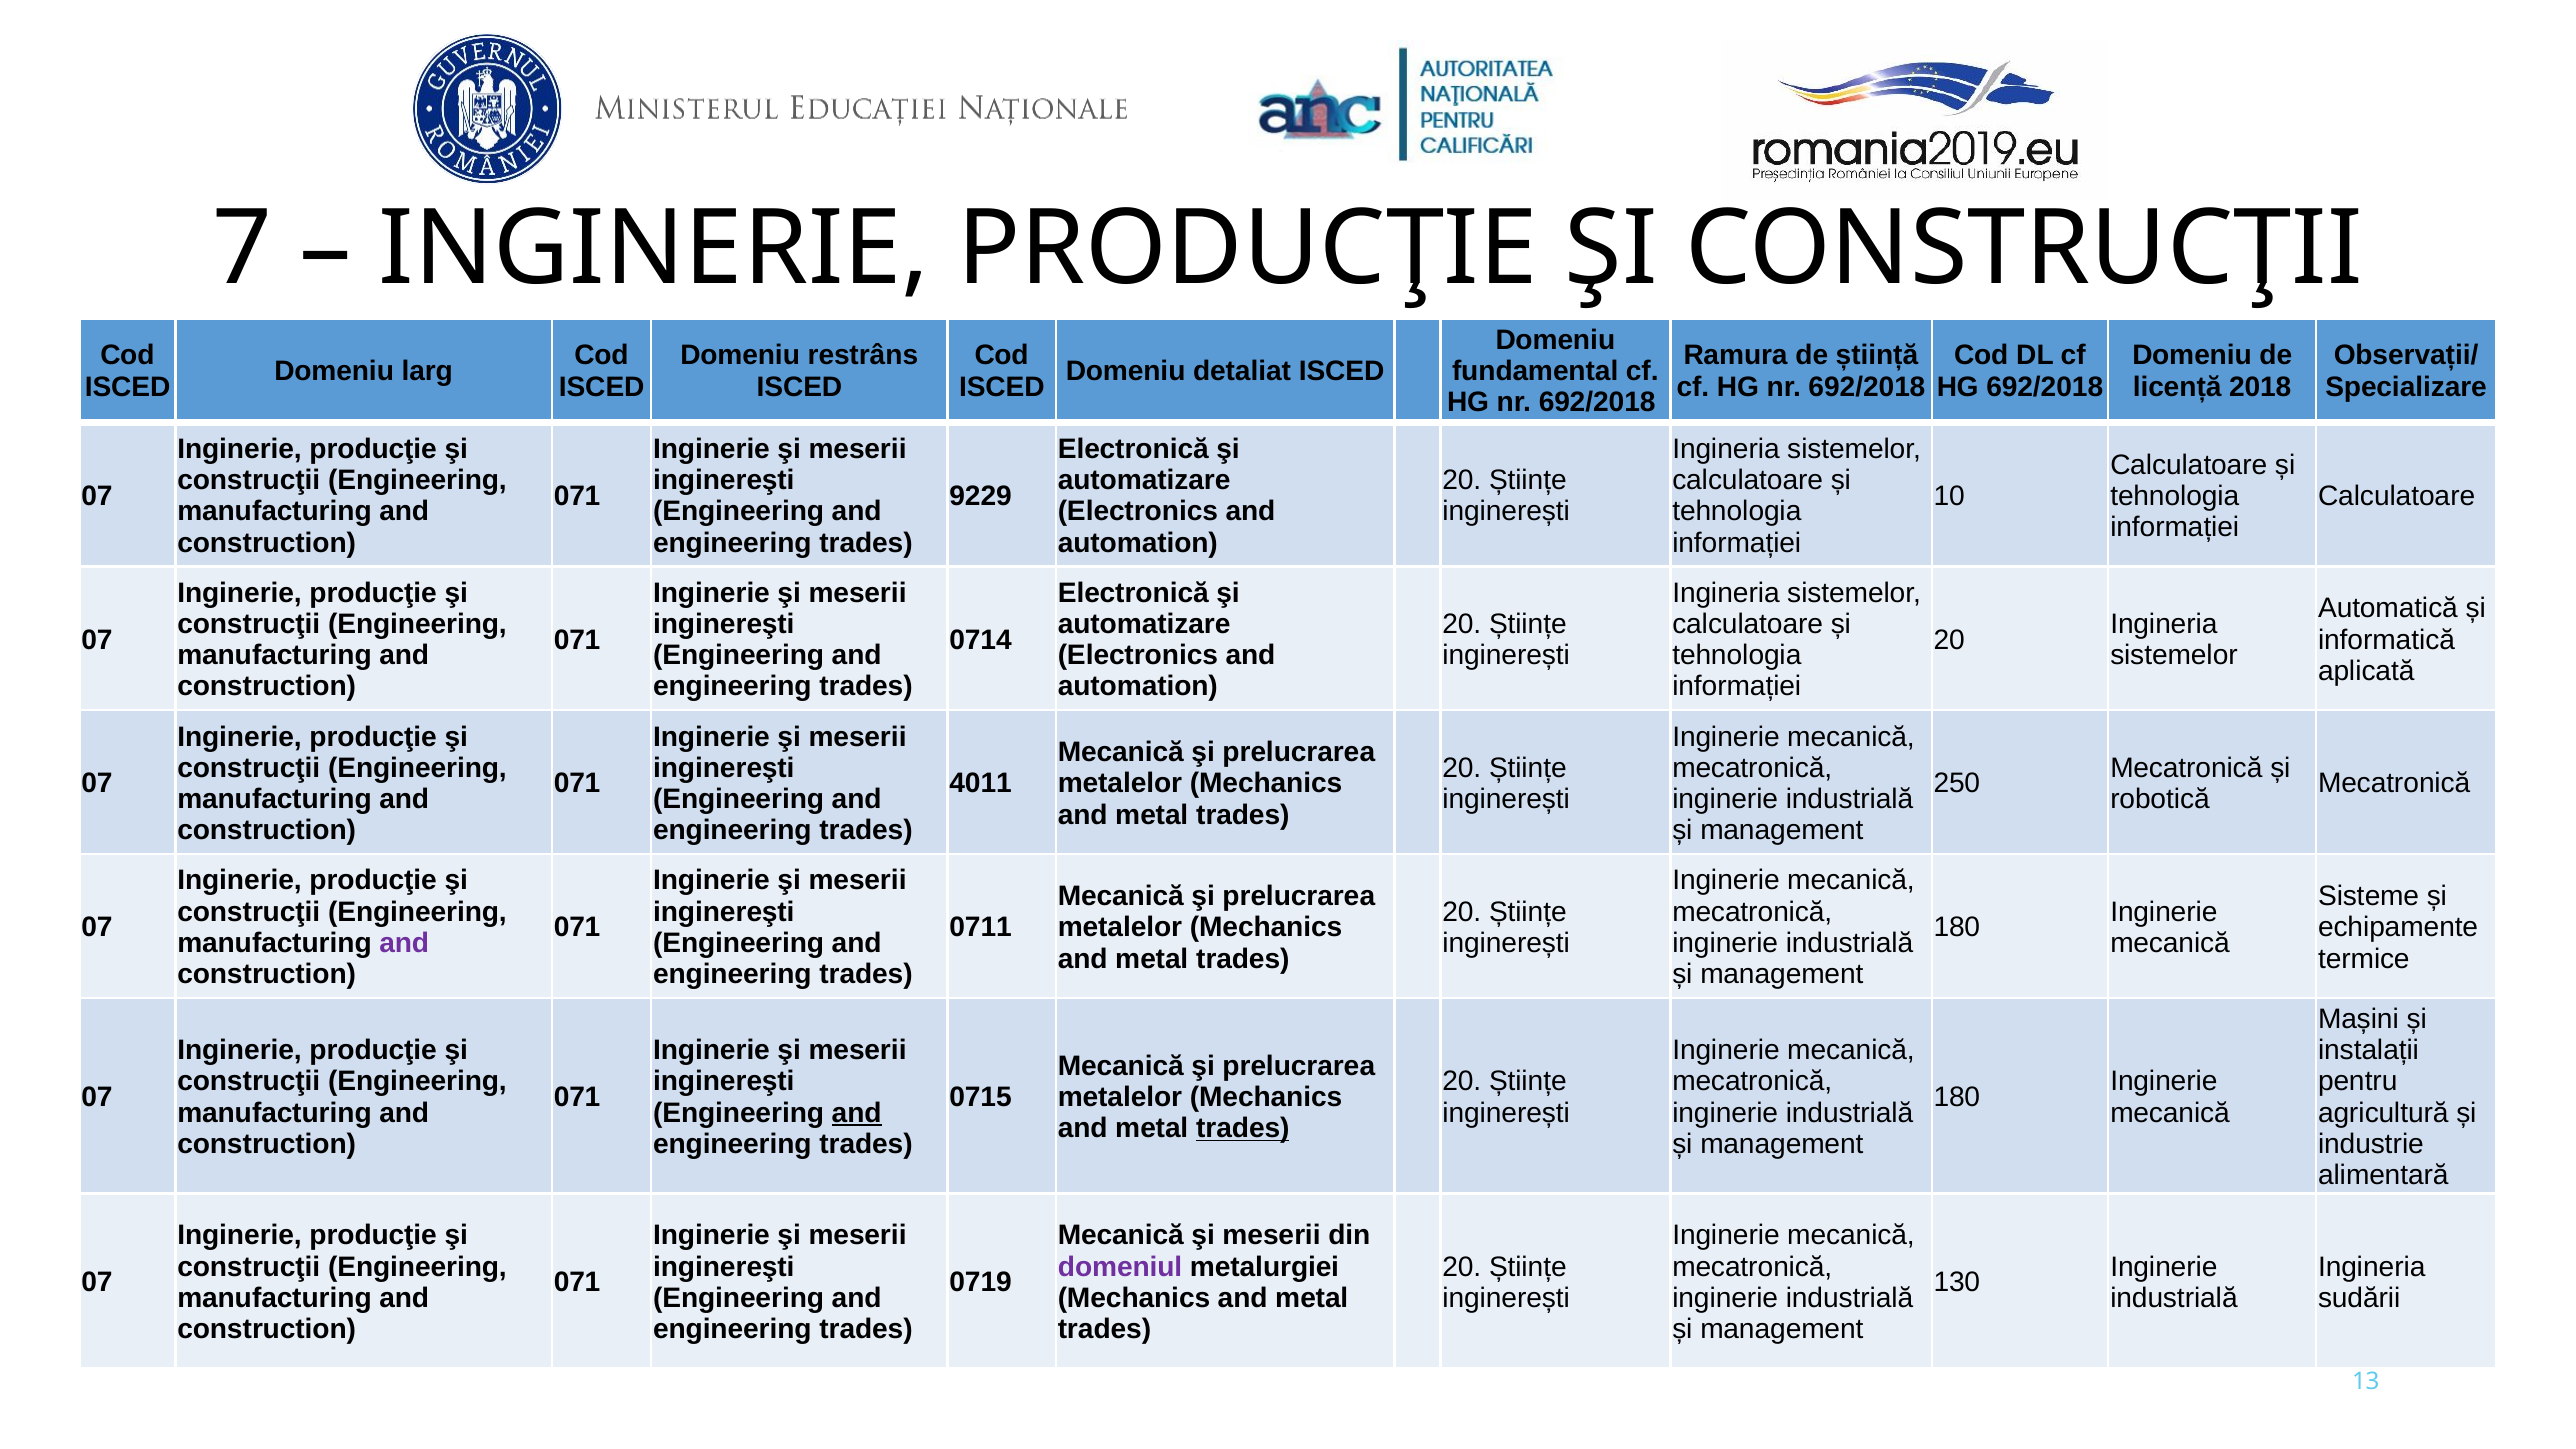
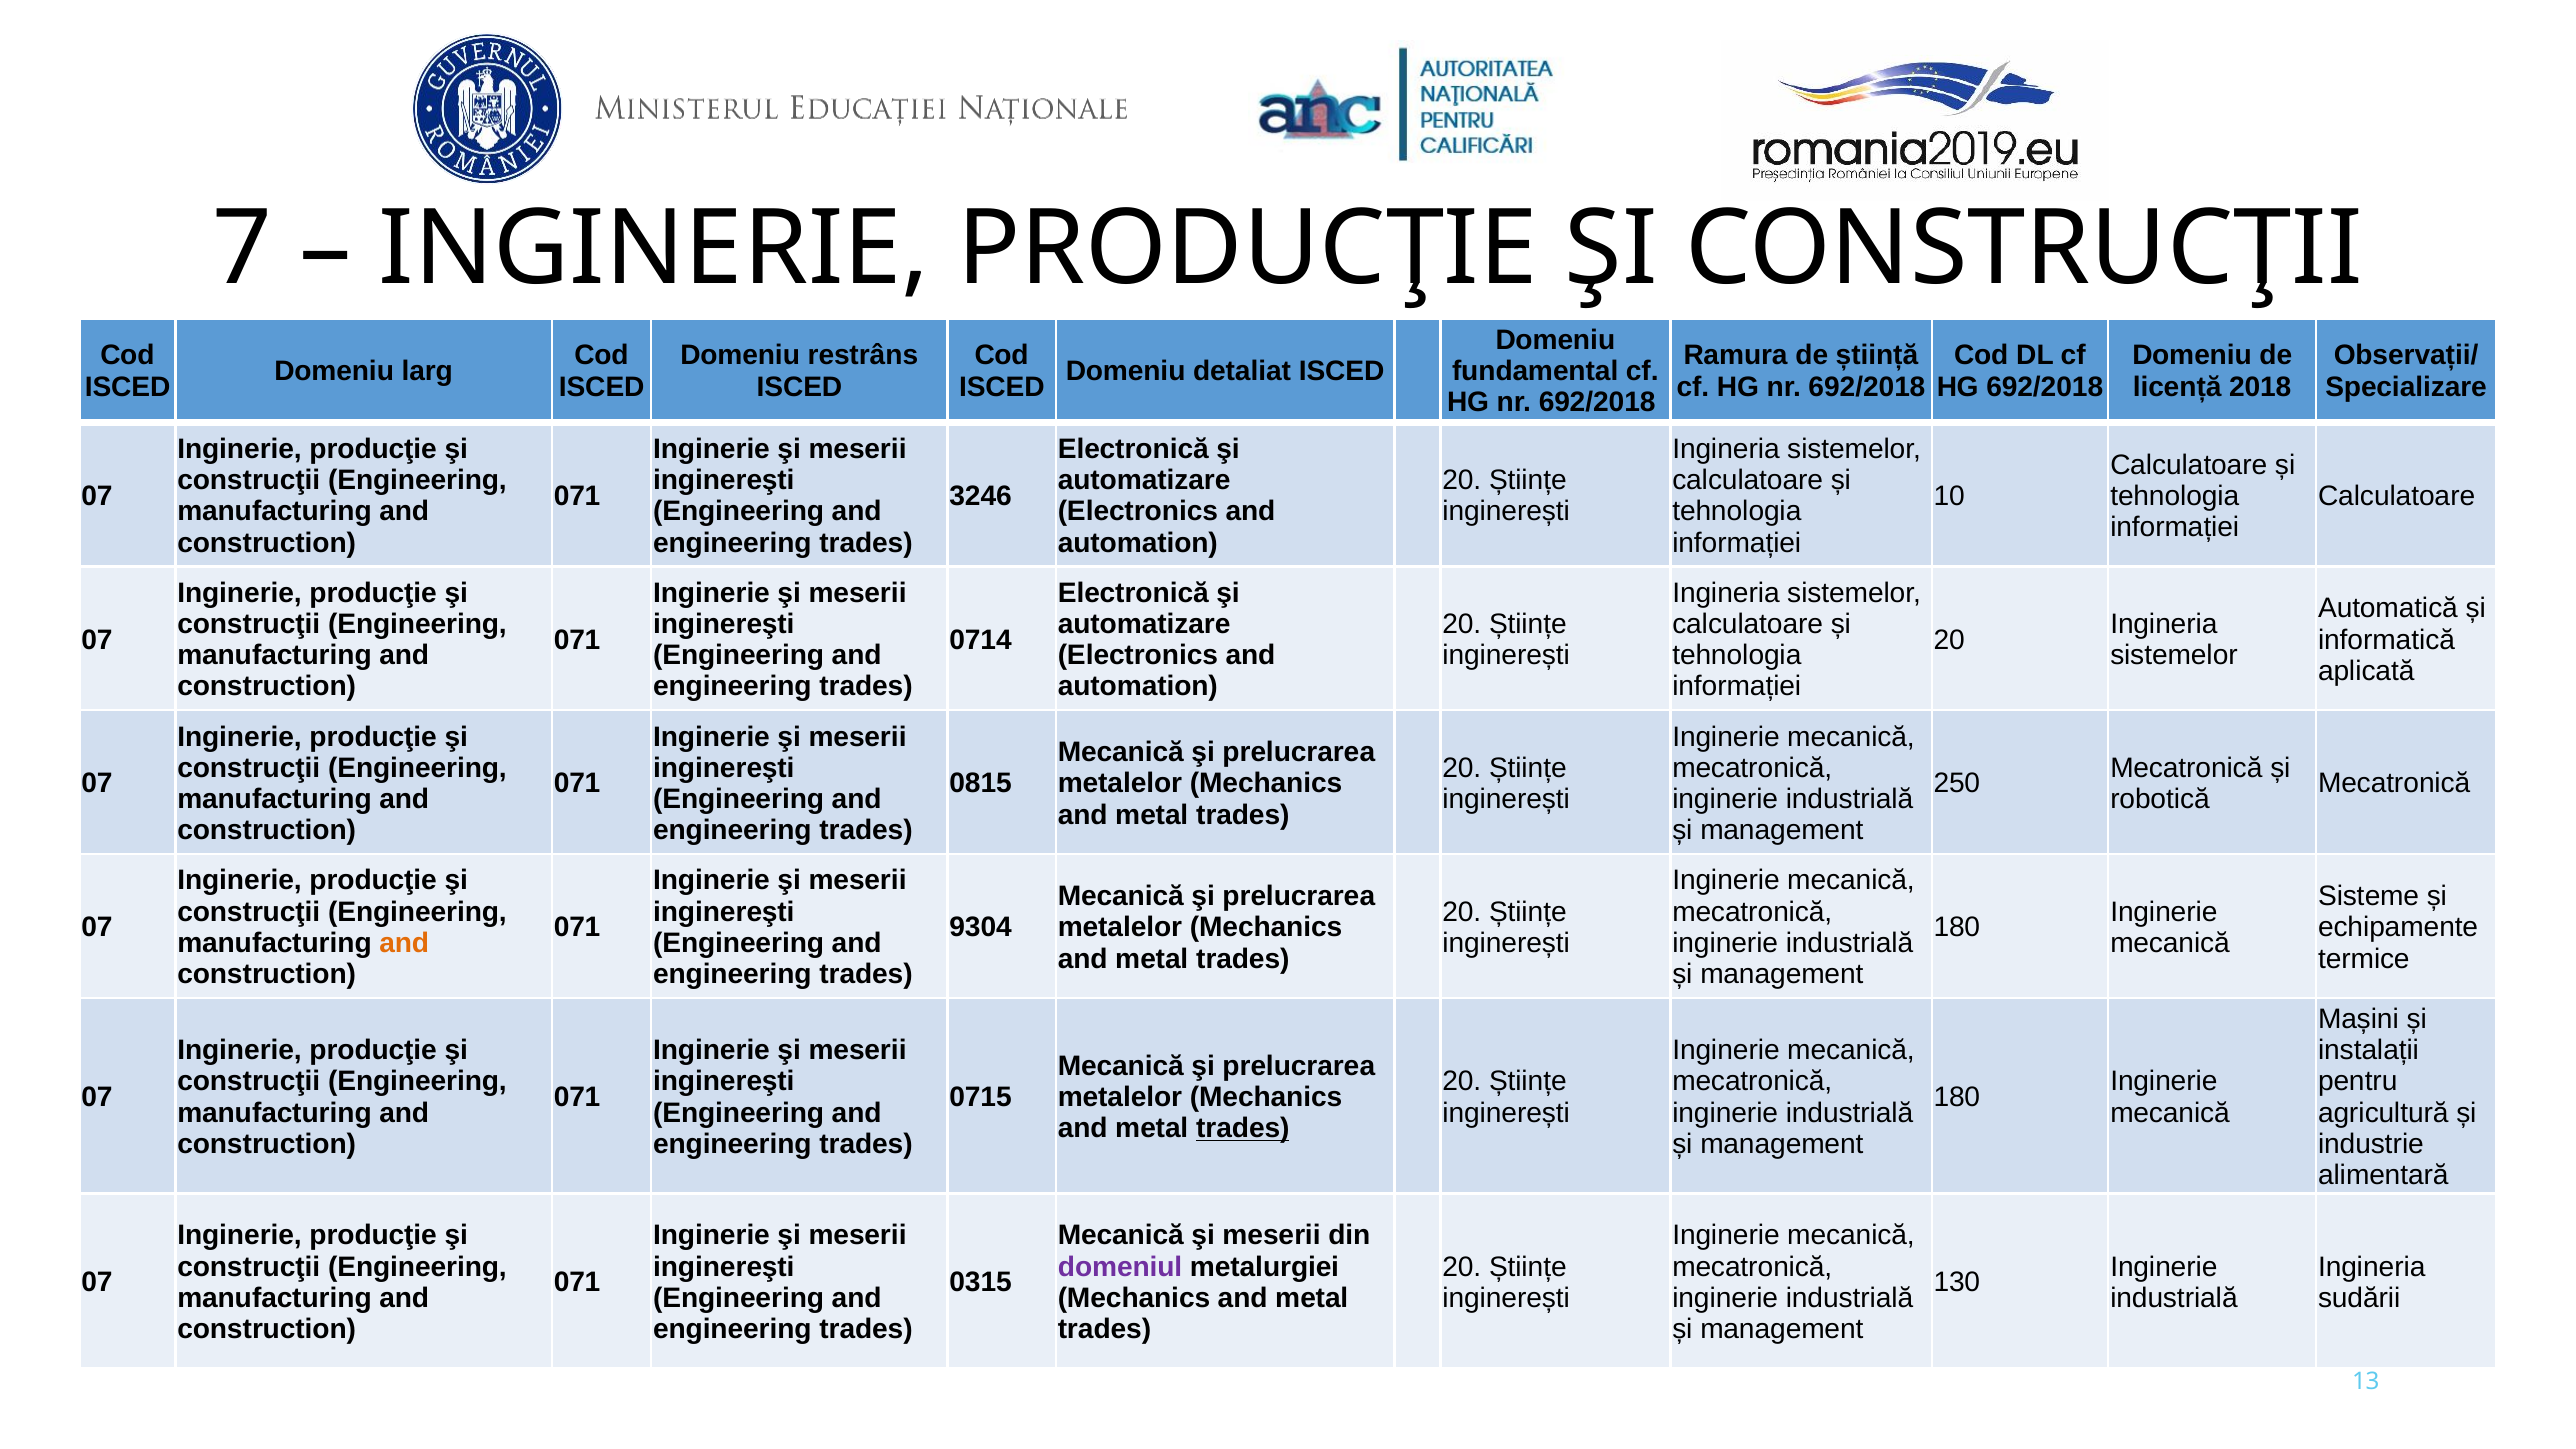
9229: 9229 -> 3246 (981, 496)
4011: 4011 -> 0815 (981, 784)
0711: 0711 -> 9304 (981, 927)
and colour: purple -> orange (404, 943)
and underline: present -> none (857, 1113)
0719: 0719 -> 0315 (981, 1282)
